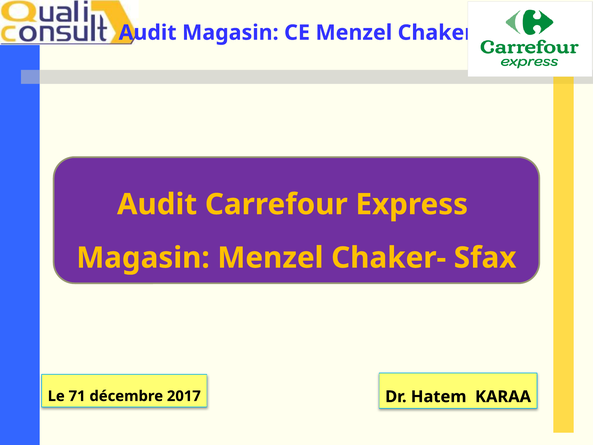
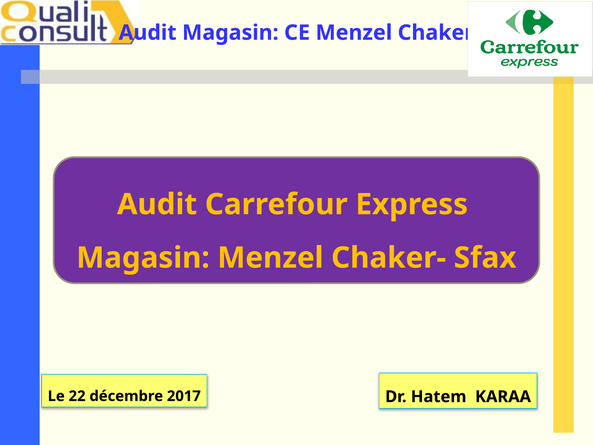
71: 71 -> 22 (77, 396)
